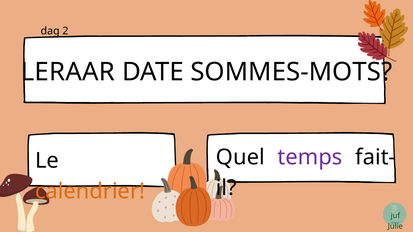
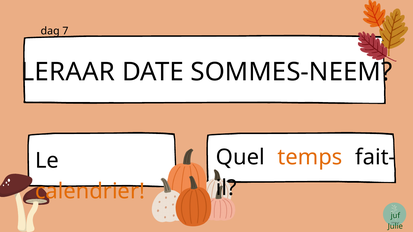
2: 2 -> 7 (65, 31)
SOMMES-MOTS: SOMMES-MOTS -> SOMMES-NEEM (291, 72)
temps colour: purple -> orange (310, 157)
